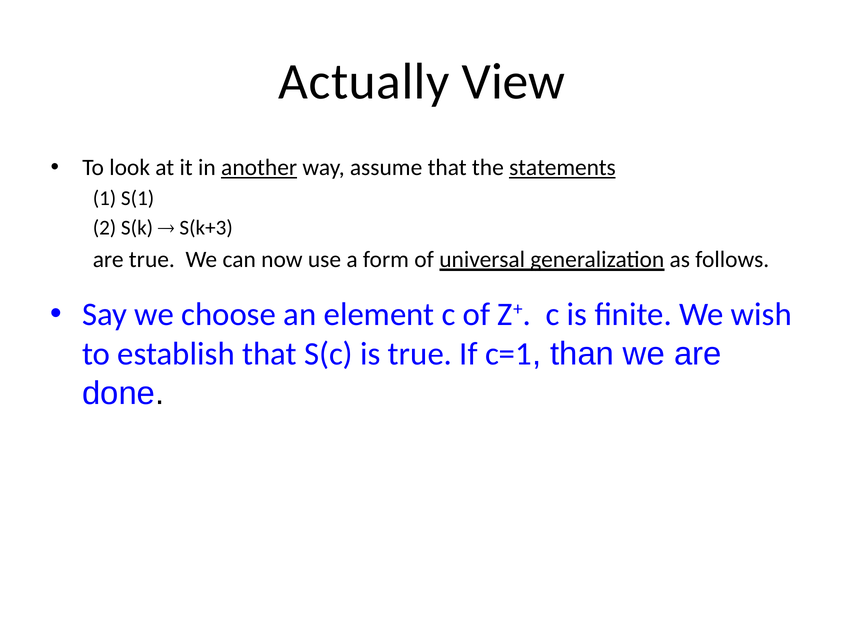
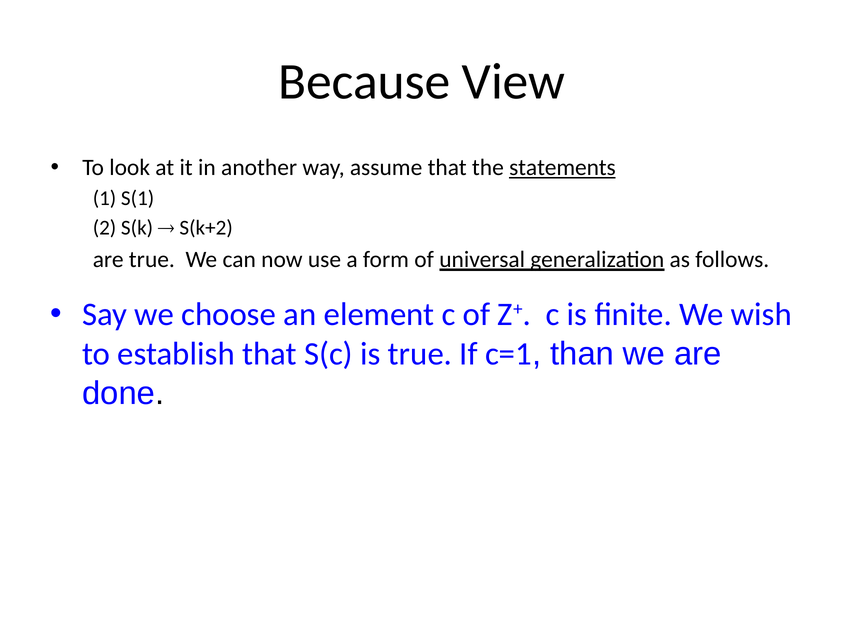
Actually: Actually -> Because (364, 82)
another underline: present -> none (259, 168)
S(k+3: S(k+3 -> S(k+2 (206, 228)
